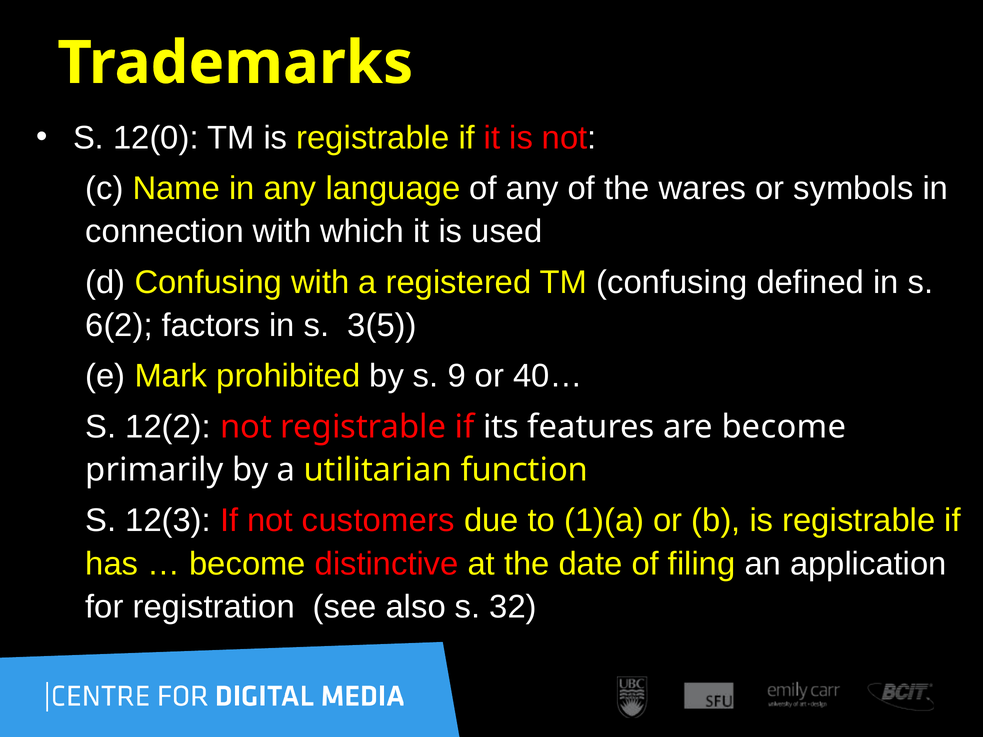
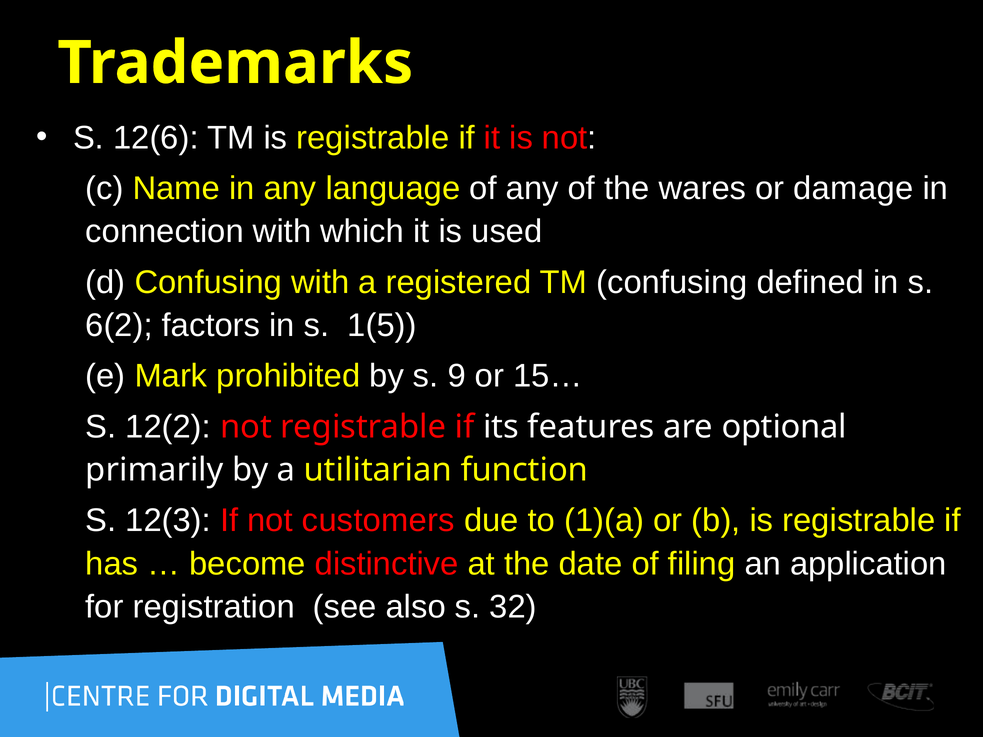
12(0: 12(0 -> 12(6 (156, 138)
symbols: symbols -> damage (853, 189)
3(5: 3(5 -> 1(5 (382, 326)
40…: 40… -> 15… (548, 376)
are become: become -> optional (784, 427)
